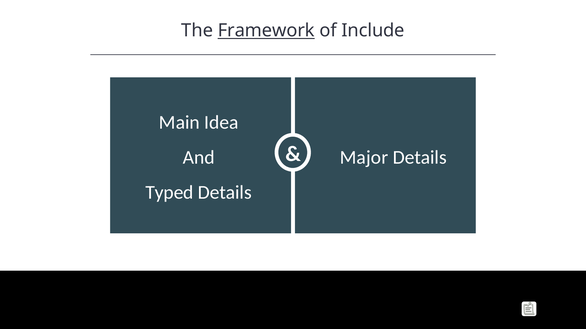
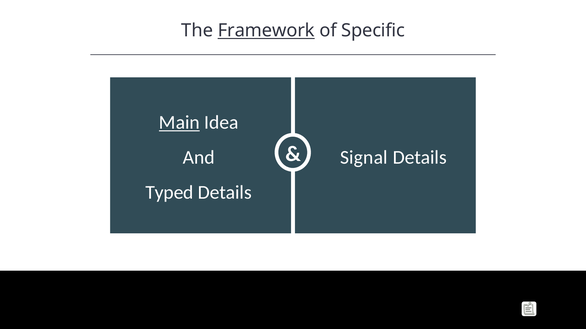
Include: Include -> Specific (373, 31)
Main underline: none -> present (179, 123)
Major: Major -> Signal (364, 158)
